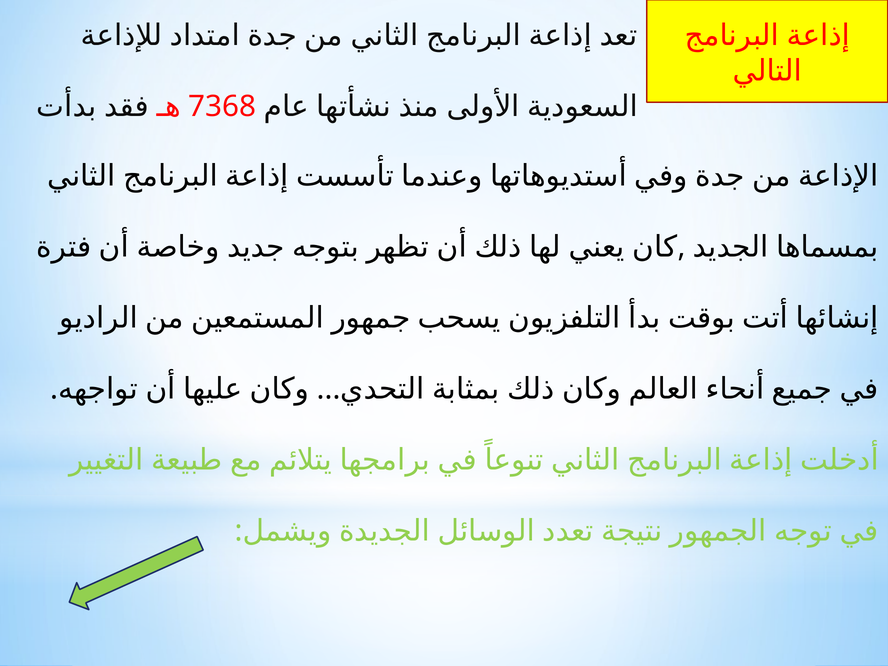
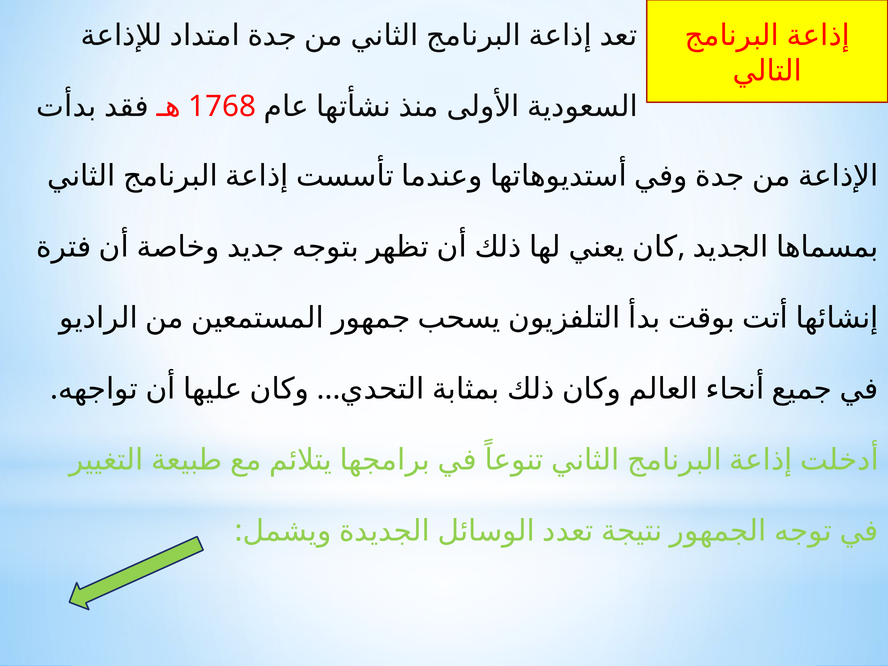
7368: 7368 -> 1768 (222, 107)
